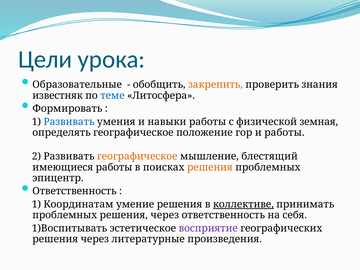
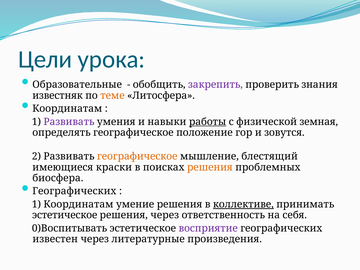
закрепить colour: orange -> purple (215, 85)
теме colour: blue -> orange (112, 95)
Формировать: Формировать -> Координатам (67, 109)
Развивать colour: blue -> purple (69, 122)
работы underline: none -> present (208, 122)
и работы: работы -> зовутся (284, 133)
имеющиеся работы: работы -> краски (114, 167)
эпицентр: эпицентр -> биосфера (58, 178)
Ответственность: Ответственность -> Географических (74, 191)
проблемных: проблемных -> эстетическое (65, 215)
1)Воспитывать: 1)Воспитывать -> 0)Воспитывать (69, 228)
решения: решения -> известен (55, 239)
